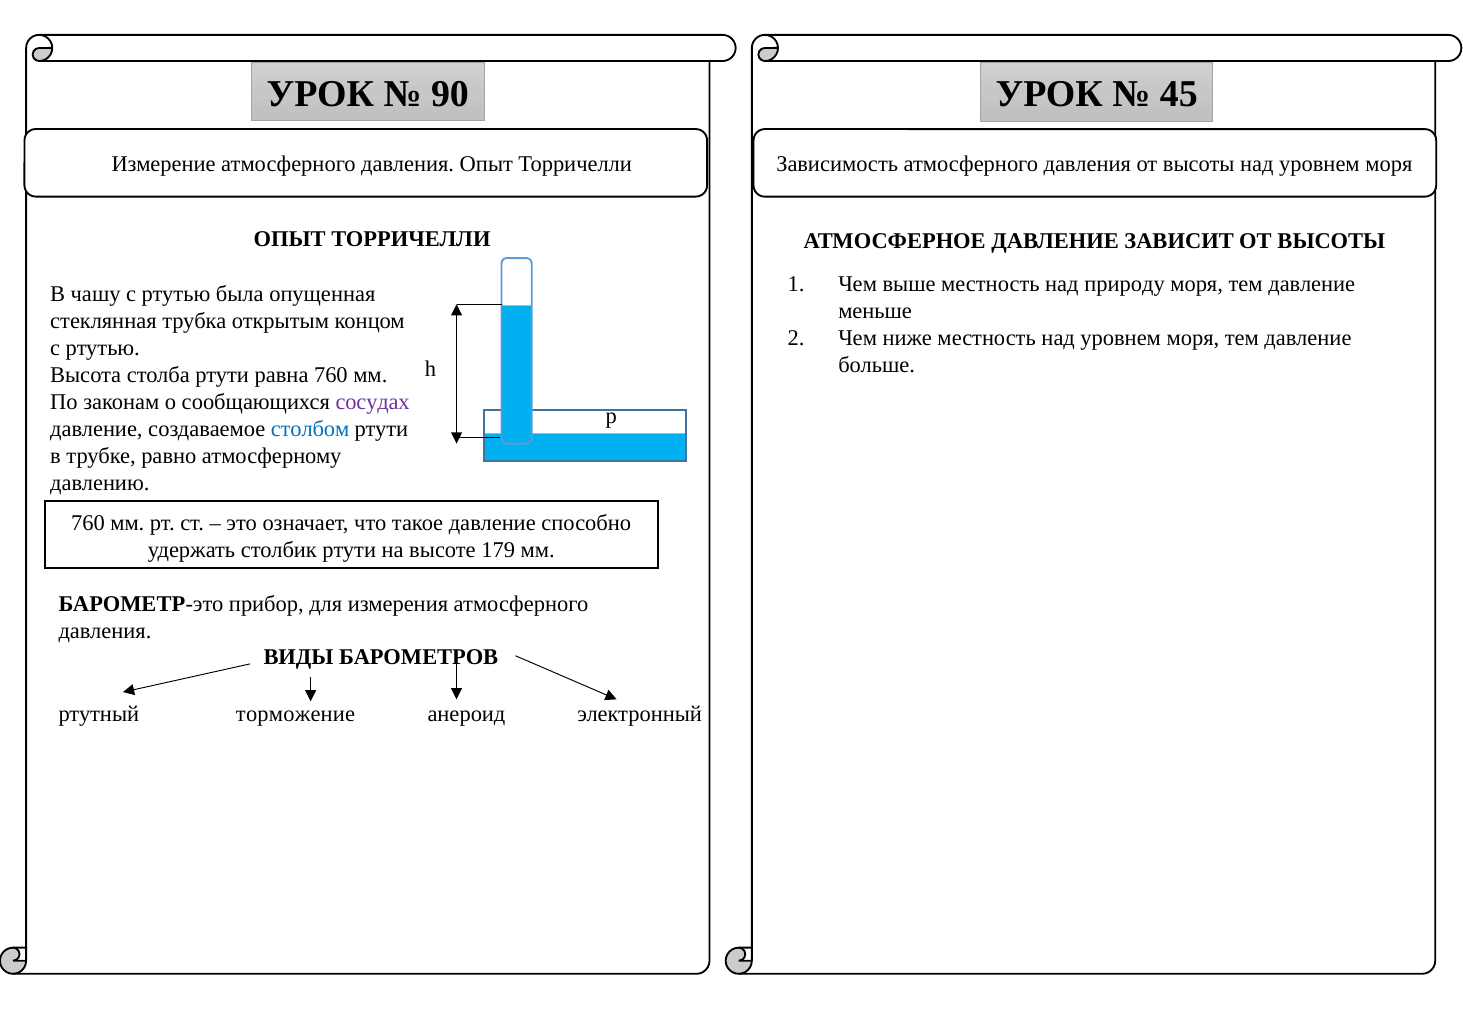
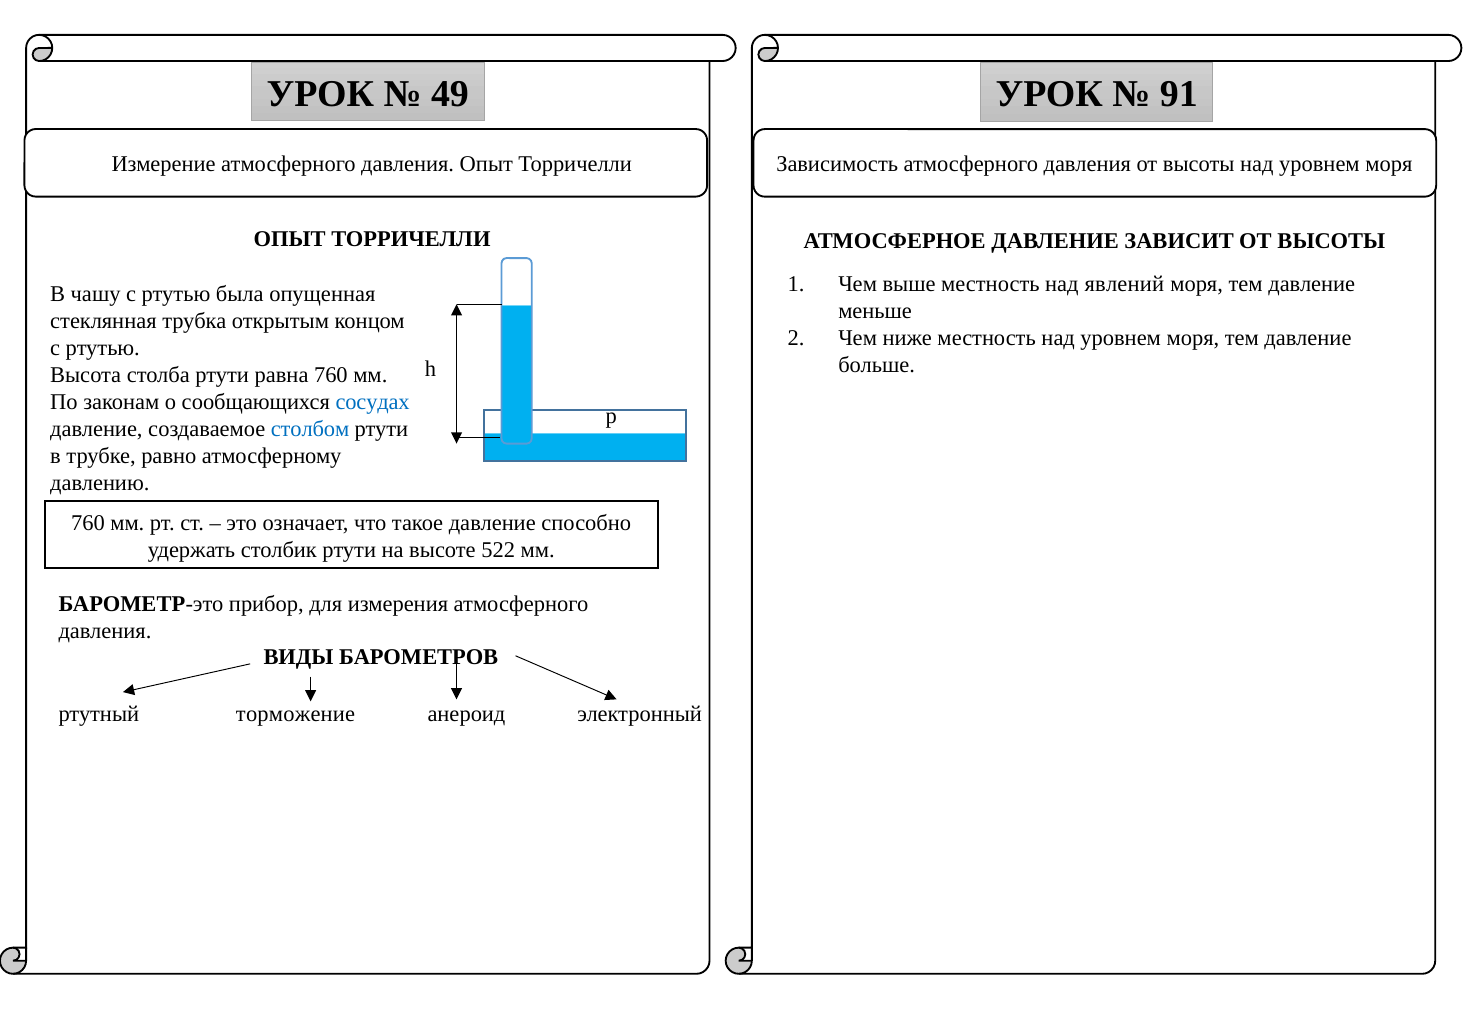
90: 90 -> 49 (450, 94)
45: 45 -> 91 (1179, 94)
природу: природу -> явлений (1124, 284)
сосудах colour: purple -> blue (373, 402)
179: 179 -> 522 (498, 550)
